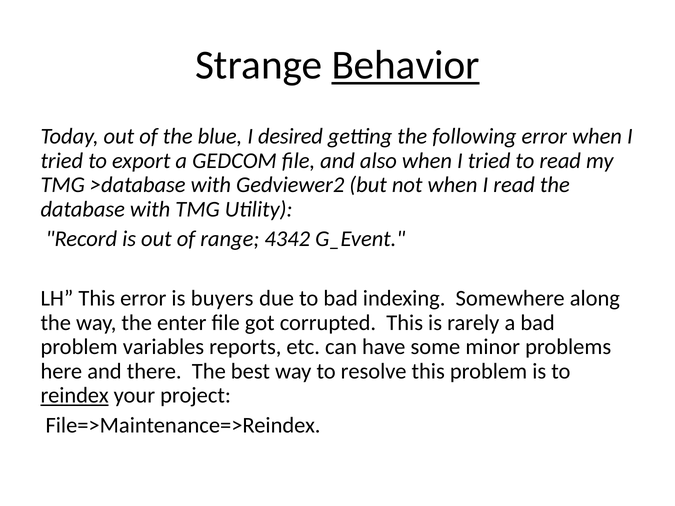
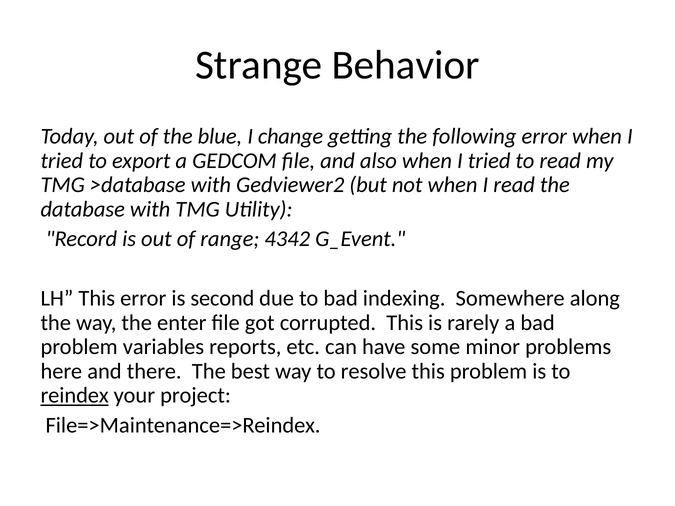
Behavior underline: present -> none (406, 65)
desired: desired -> change (291, 137)
buyers: buyers -> second (222, 299)
